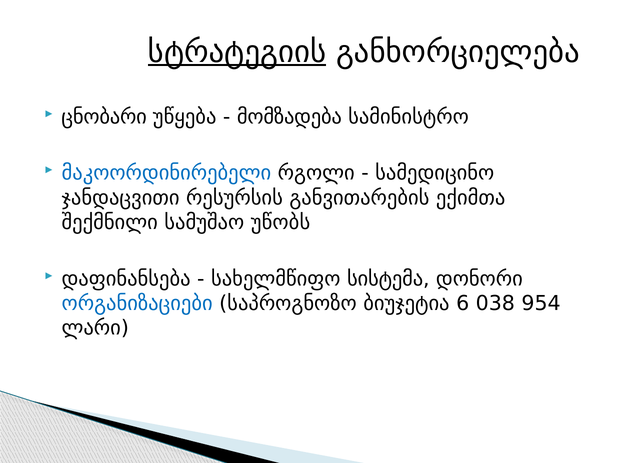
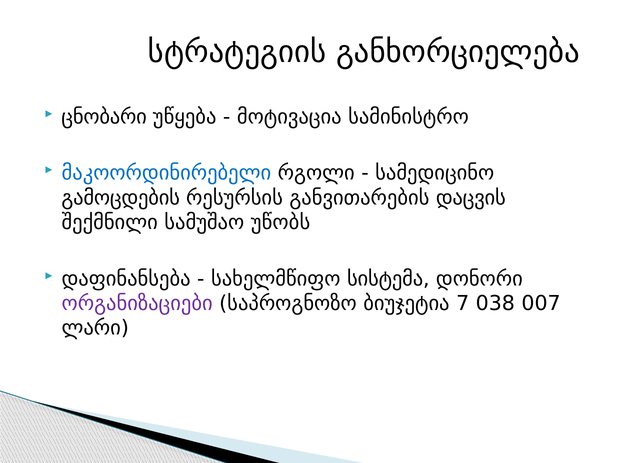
სტრატეგიის underline: present -> none (237, 52)
მომზადება: მომზადება -> მოტივაცია (289, 117)
ჯანდაცვითი: ჯანდაცვითი -> გამოცდების (121, 198)
ექიმთა: ექიმთა -> დაცვის (471, 198)
ორგანიზაციები colour: blue -> purple (137, 303)
6: 6 -> 7 (463, 303)
954: 954 -> 007 (541, 303)
